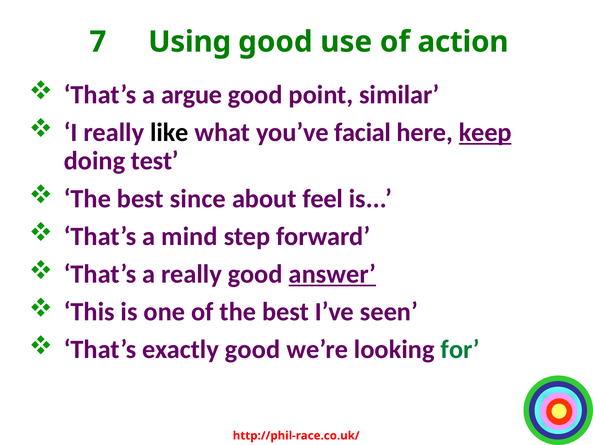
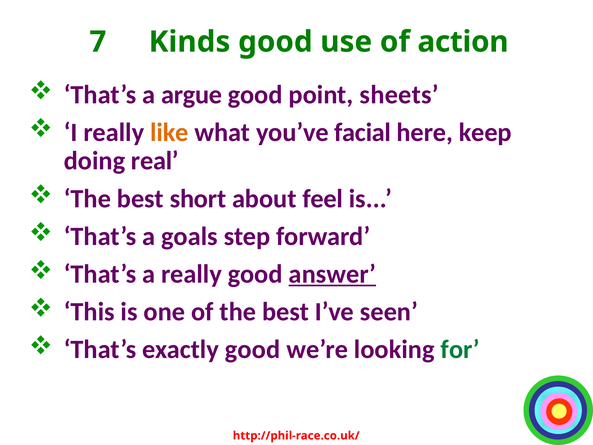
Using: Using -> Kinds (190, 42)
similar: similar -> sheets (399, 95)
like colour: black -> orange (169, 132)
keep underline: present -> none (485, 132)
test: test -> real (155, 161)
since: since -> short (198, 199)
mind: mind -> goals (189, 236)
